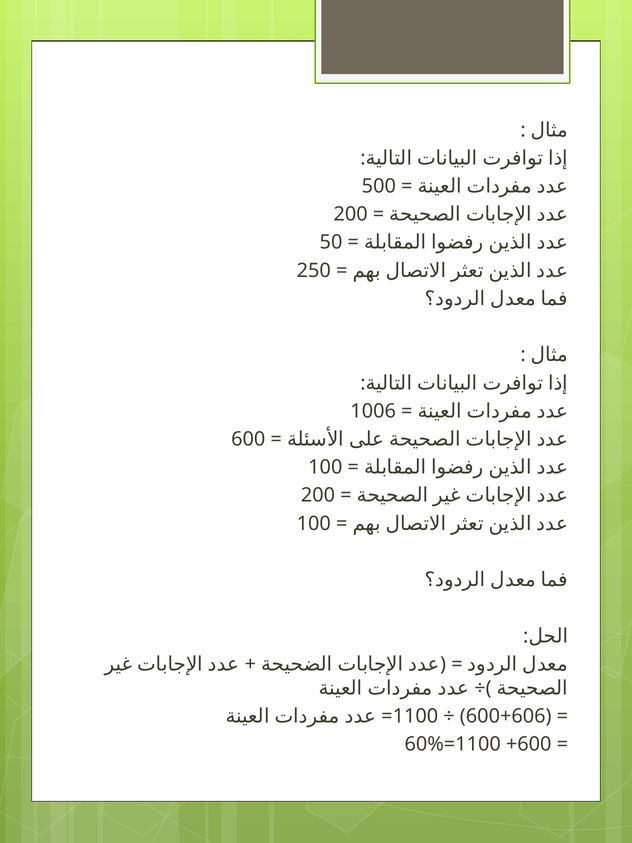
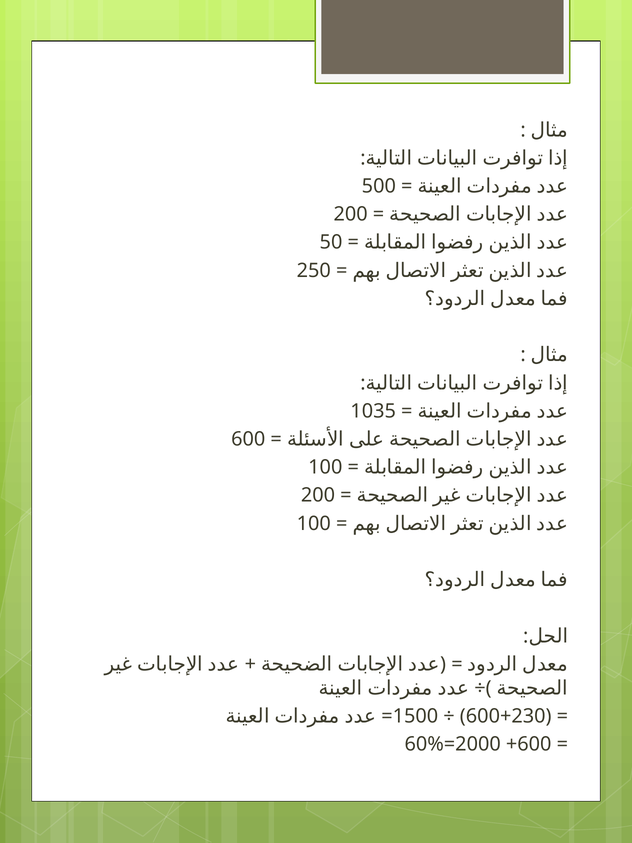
1006: 1006 -> 1035 (373, 411)
1100: 1100 -> 1500 (415, 716)
600+606: 600+606 -> 600+230 (506, 716)
1100: 1100 -> 2000 (478, 744)
